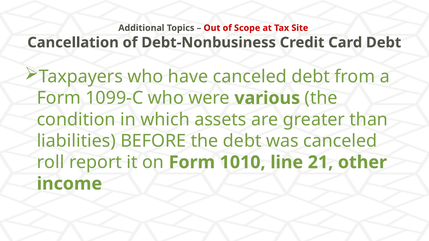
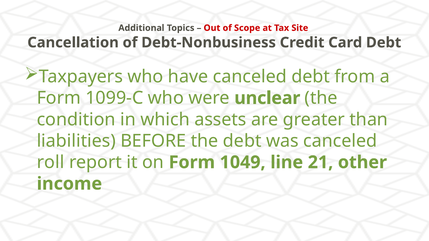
various: various -> unclear (267, 98)
1010: 1010 -> 1049 (243, 162)
